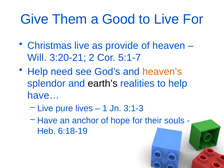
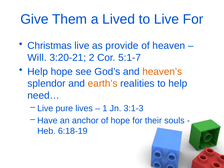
Good: Good -> Lived (119, 19)
Help need: need -> hope (62, 72)
earth’s colour: black -> orange (103, 84)
have…: have… -> need… (43, 95)
